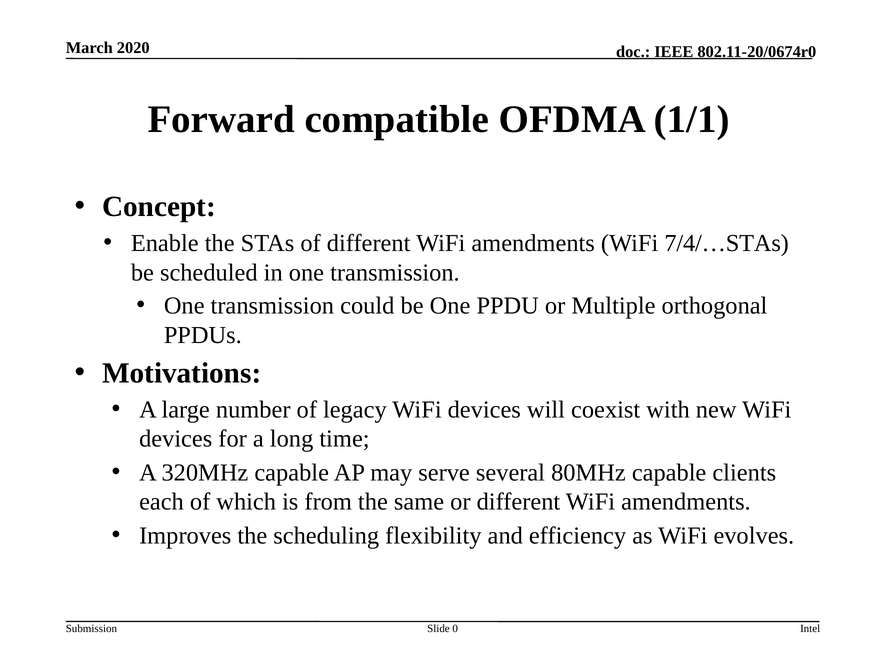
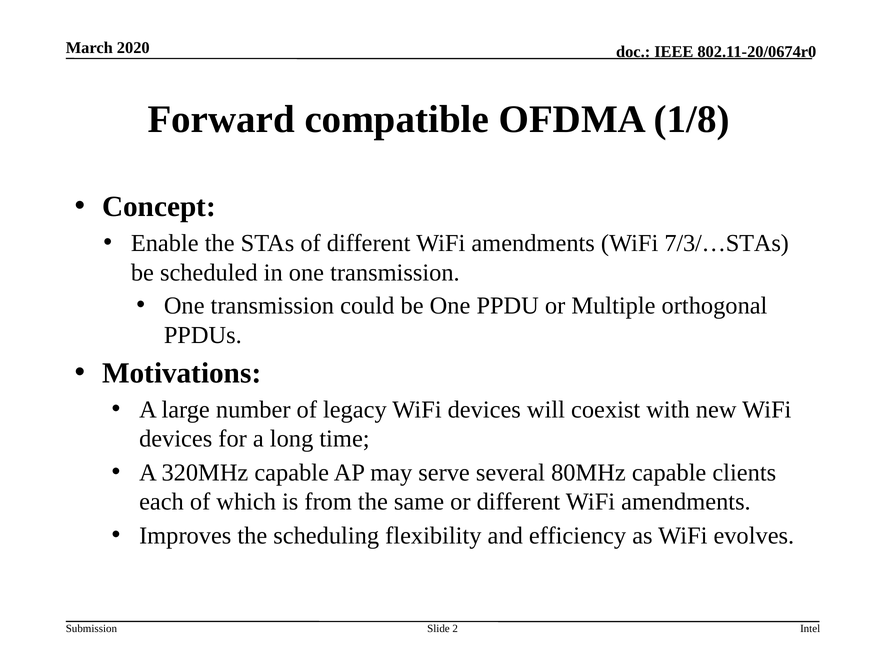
1/1: 1/1 -> 1/8 (692, 120)
7/4/…STAs: 7/4/…STAs -> 7/3/…STAs (727, 243)
0: 0 -> 2 (455, 629)
